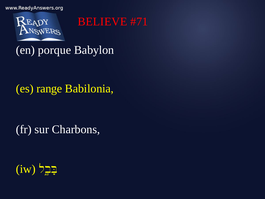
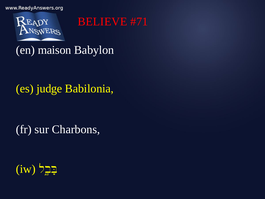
porque: porque -> maison (55, 50)
range: range -> judge (49, 88)
